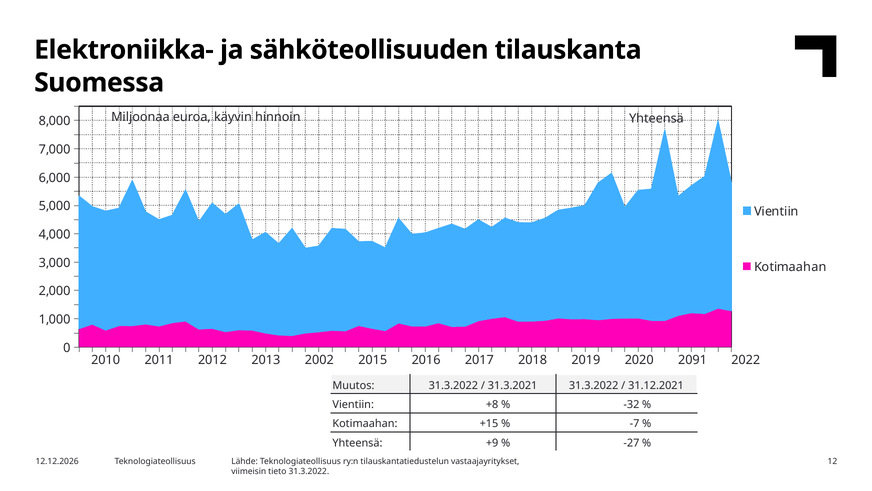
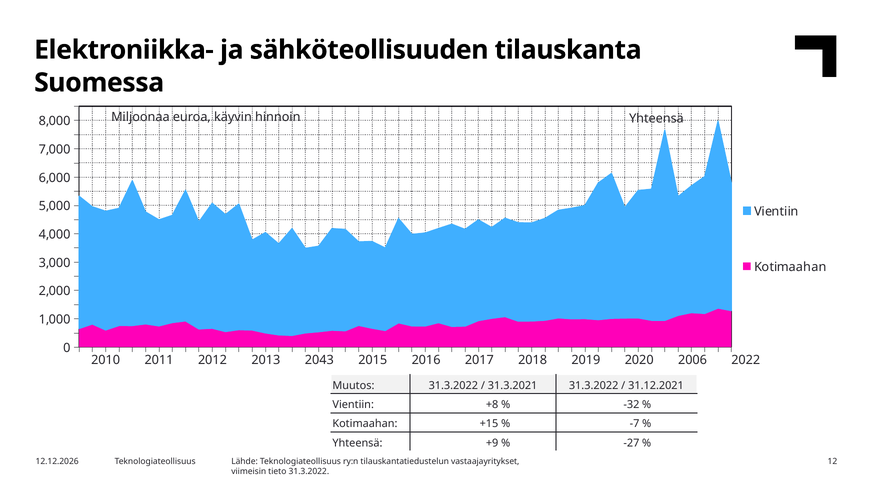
2002: 2002 -> 2043 (319, 359)
2091: 2091 -> 2006 (693, 359)
